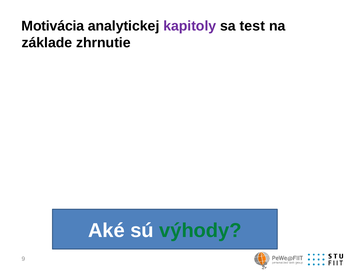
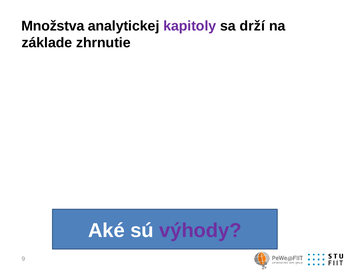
Motivácia: Motivácia -> Množstva (53, 26)
test: test -> drží (252, 26)
výhody colour: green -> purple (200, 230)
